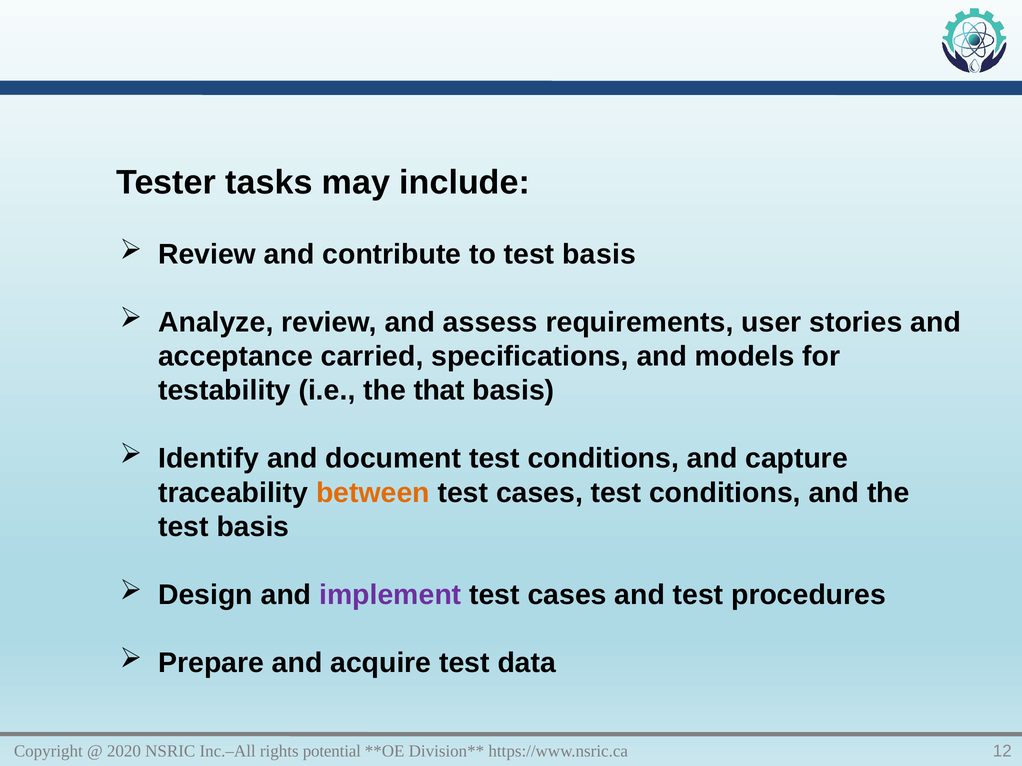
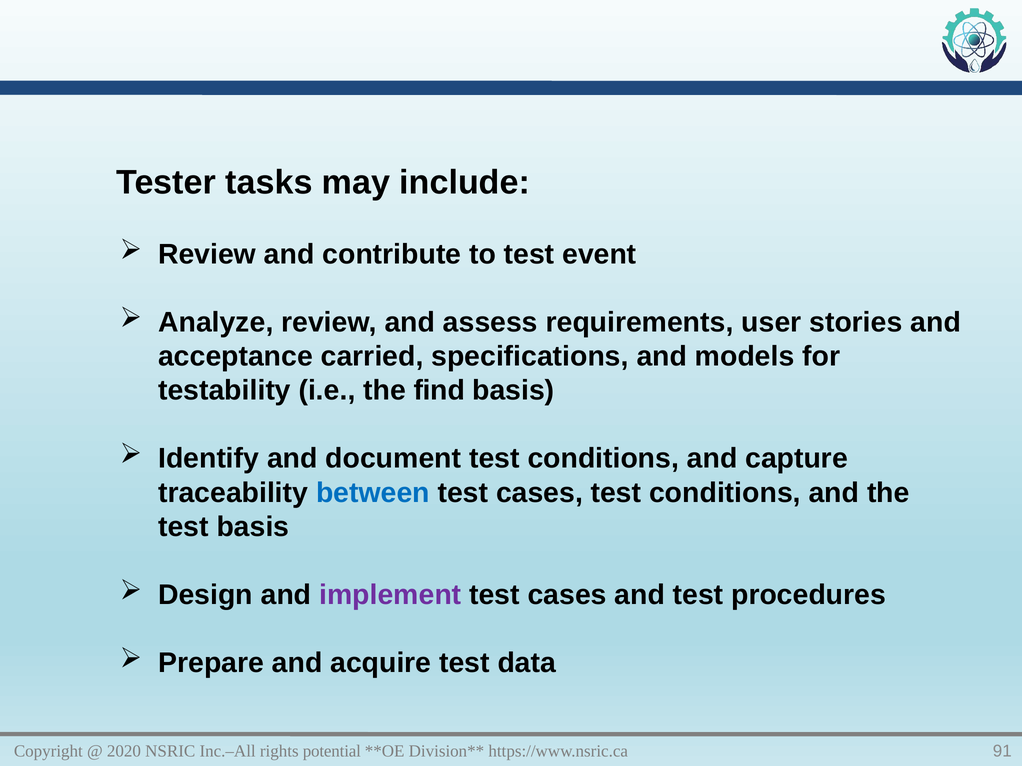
to test basis: basis -> event (599, 254)
that: that -> find (439, 391)
between colour: orange -> blue (373, 493)
12: 12 -> 91 (1002, 752)
